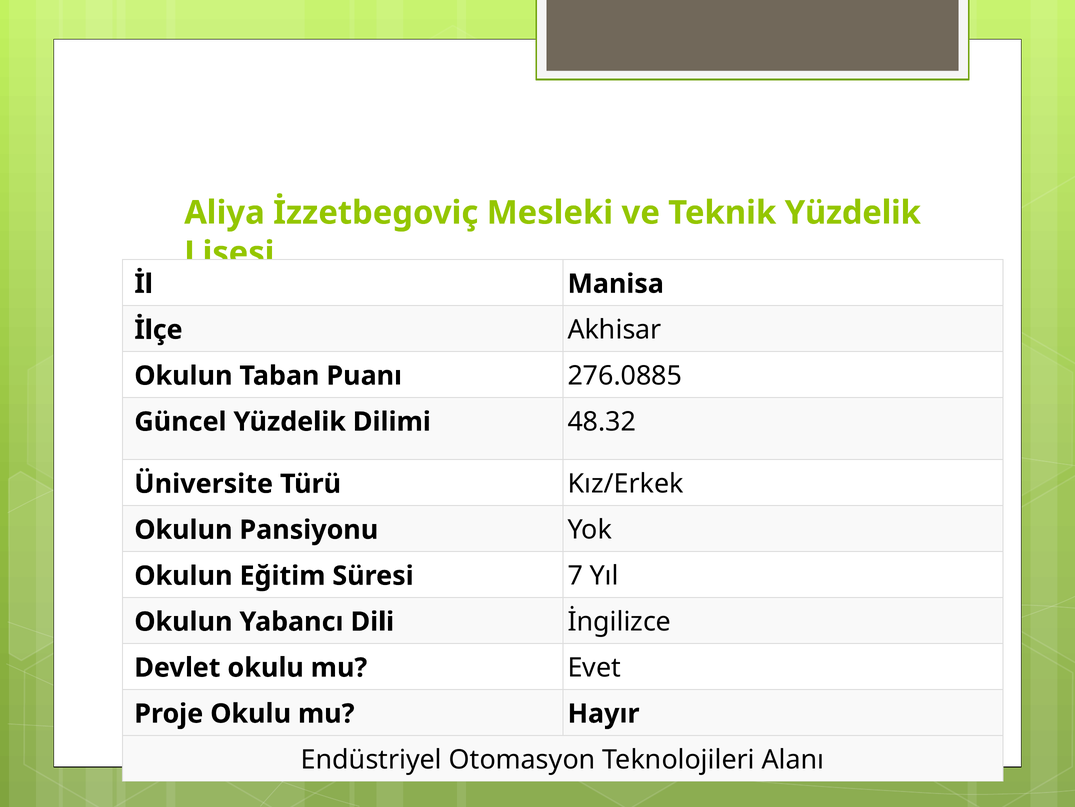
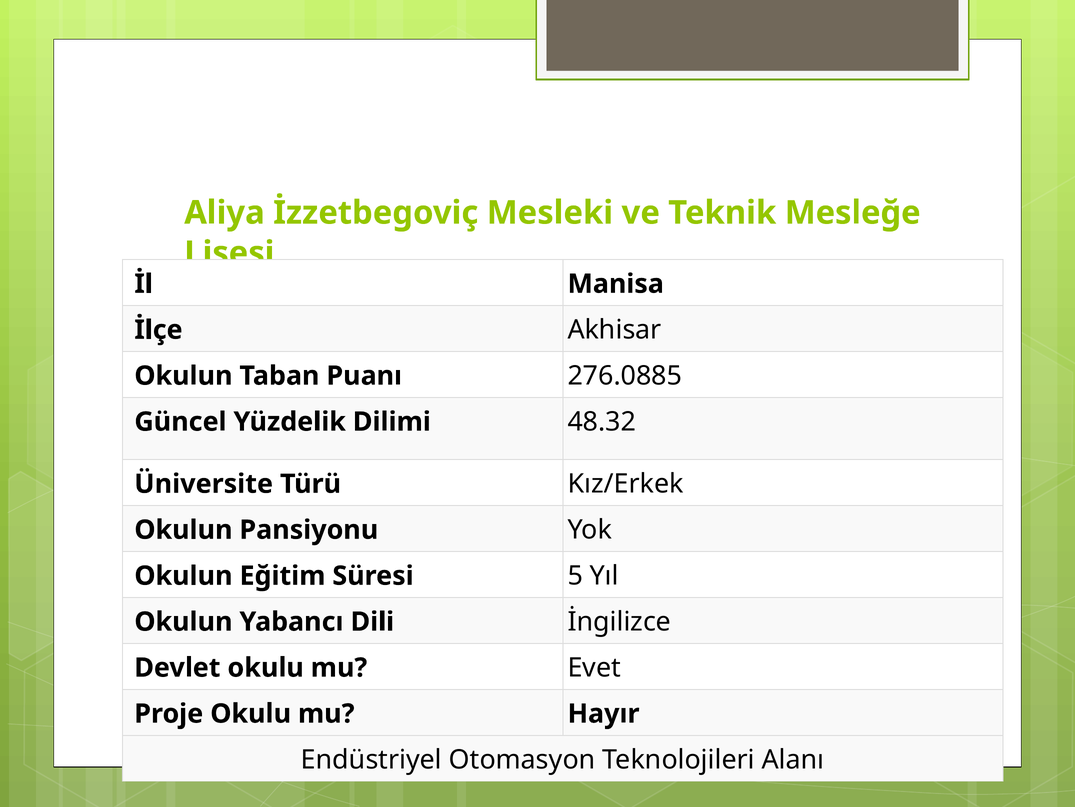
Teknik Yüzdelik: Yüzdelik -> Mesleğe (853, 213)
7: 7 -> 5 (575, 575)
